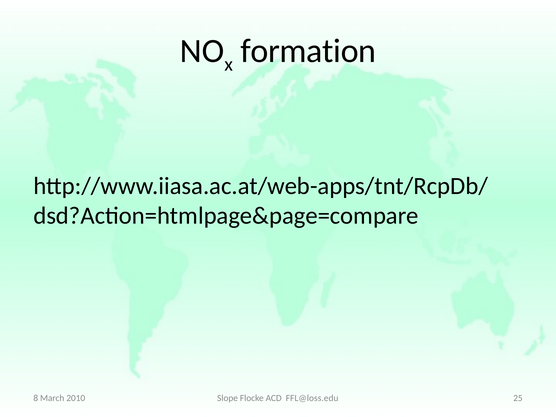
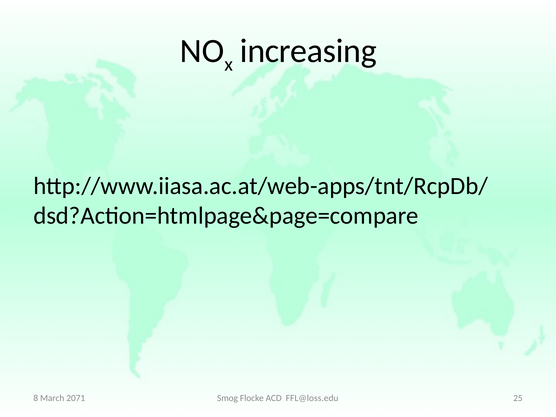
formation: formation -> increasing (308, 51)
Slope: Slope -> Smog (228, 398)
2010: 2010 -> 2071 (76, 398)
